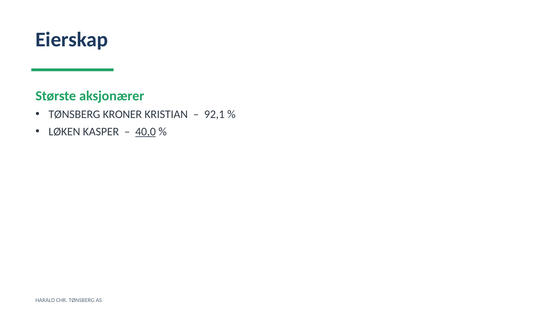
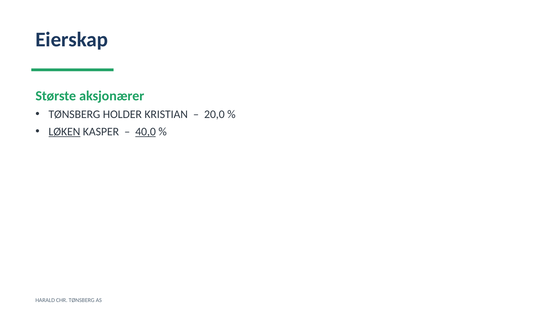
KRONER: KRONER -> HOLDER (122, 115)
92,1: 92,1 -> 20,0 (214, 115)
LØKEN underline: none -> present (64, 132)
